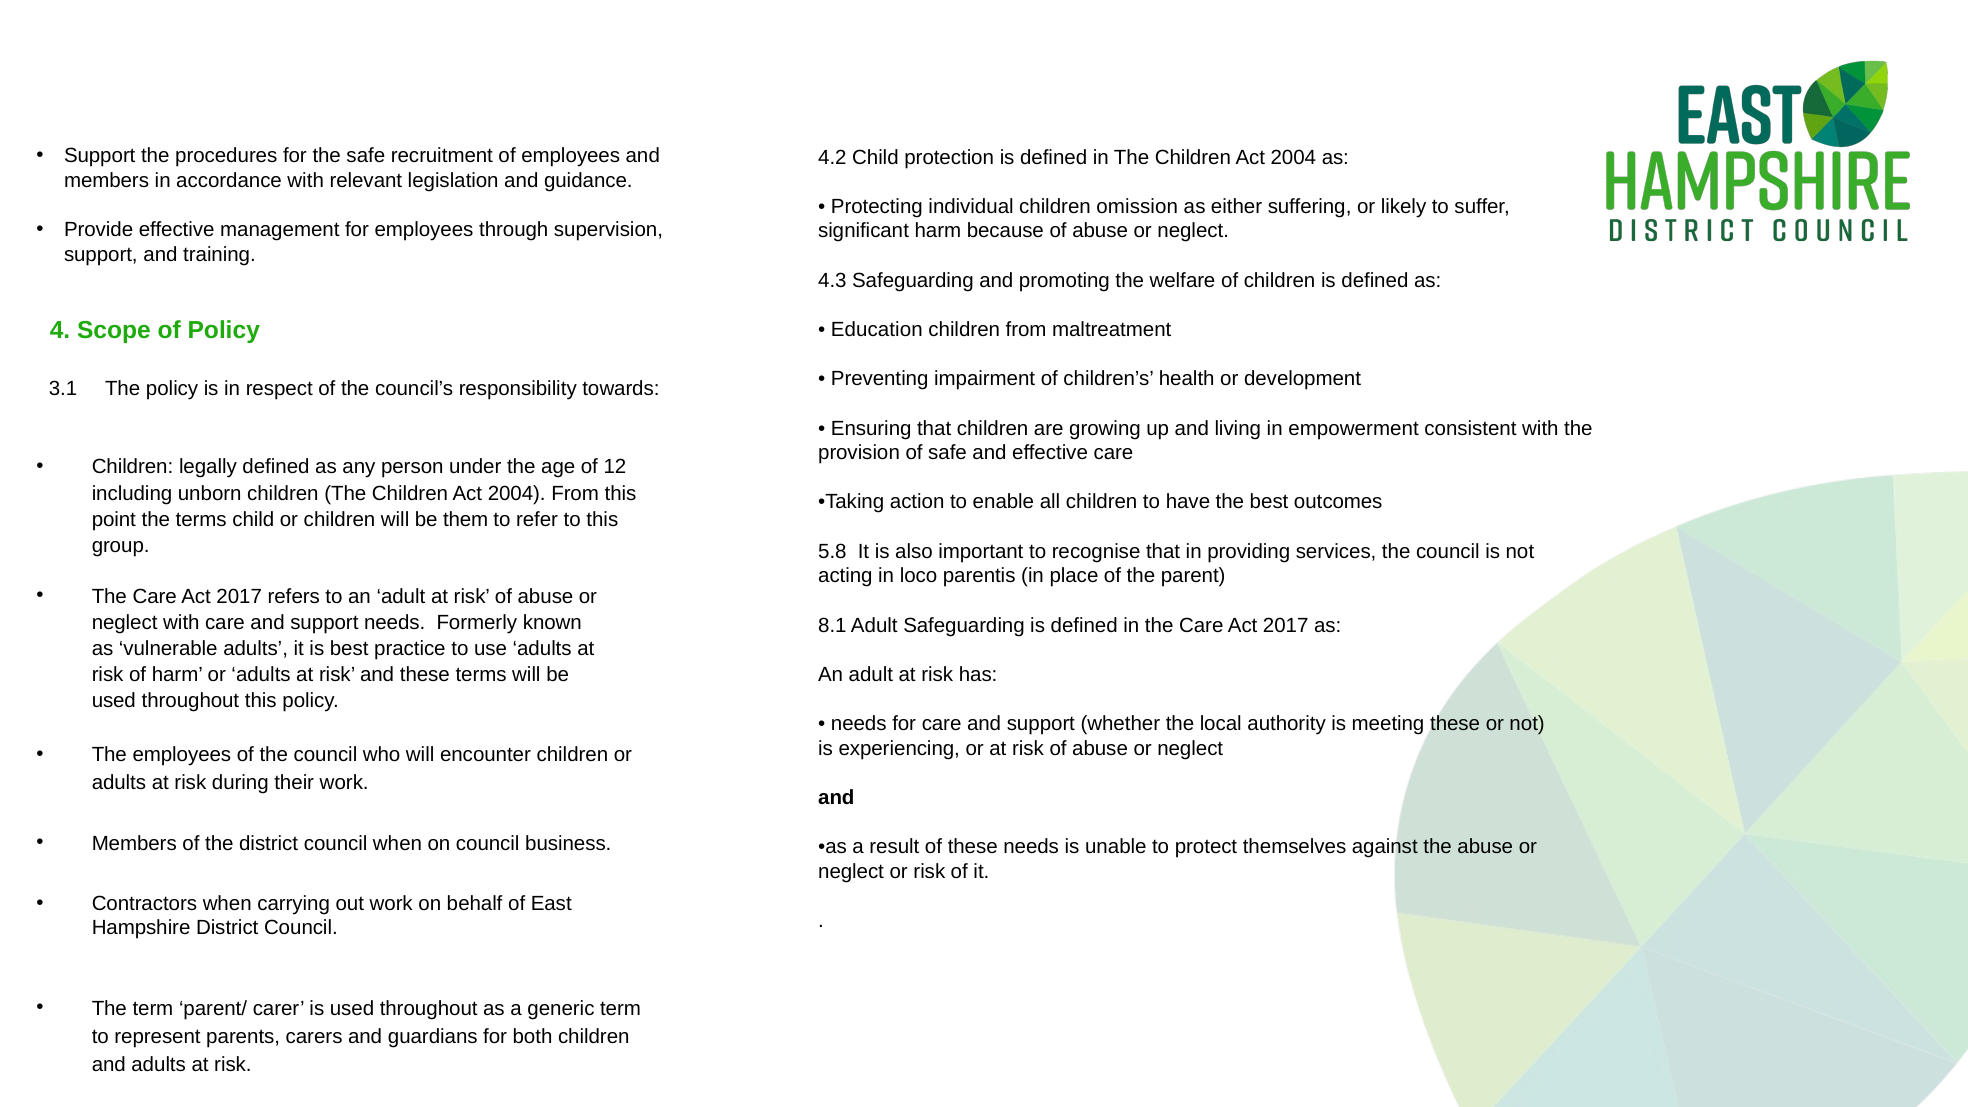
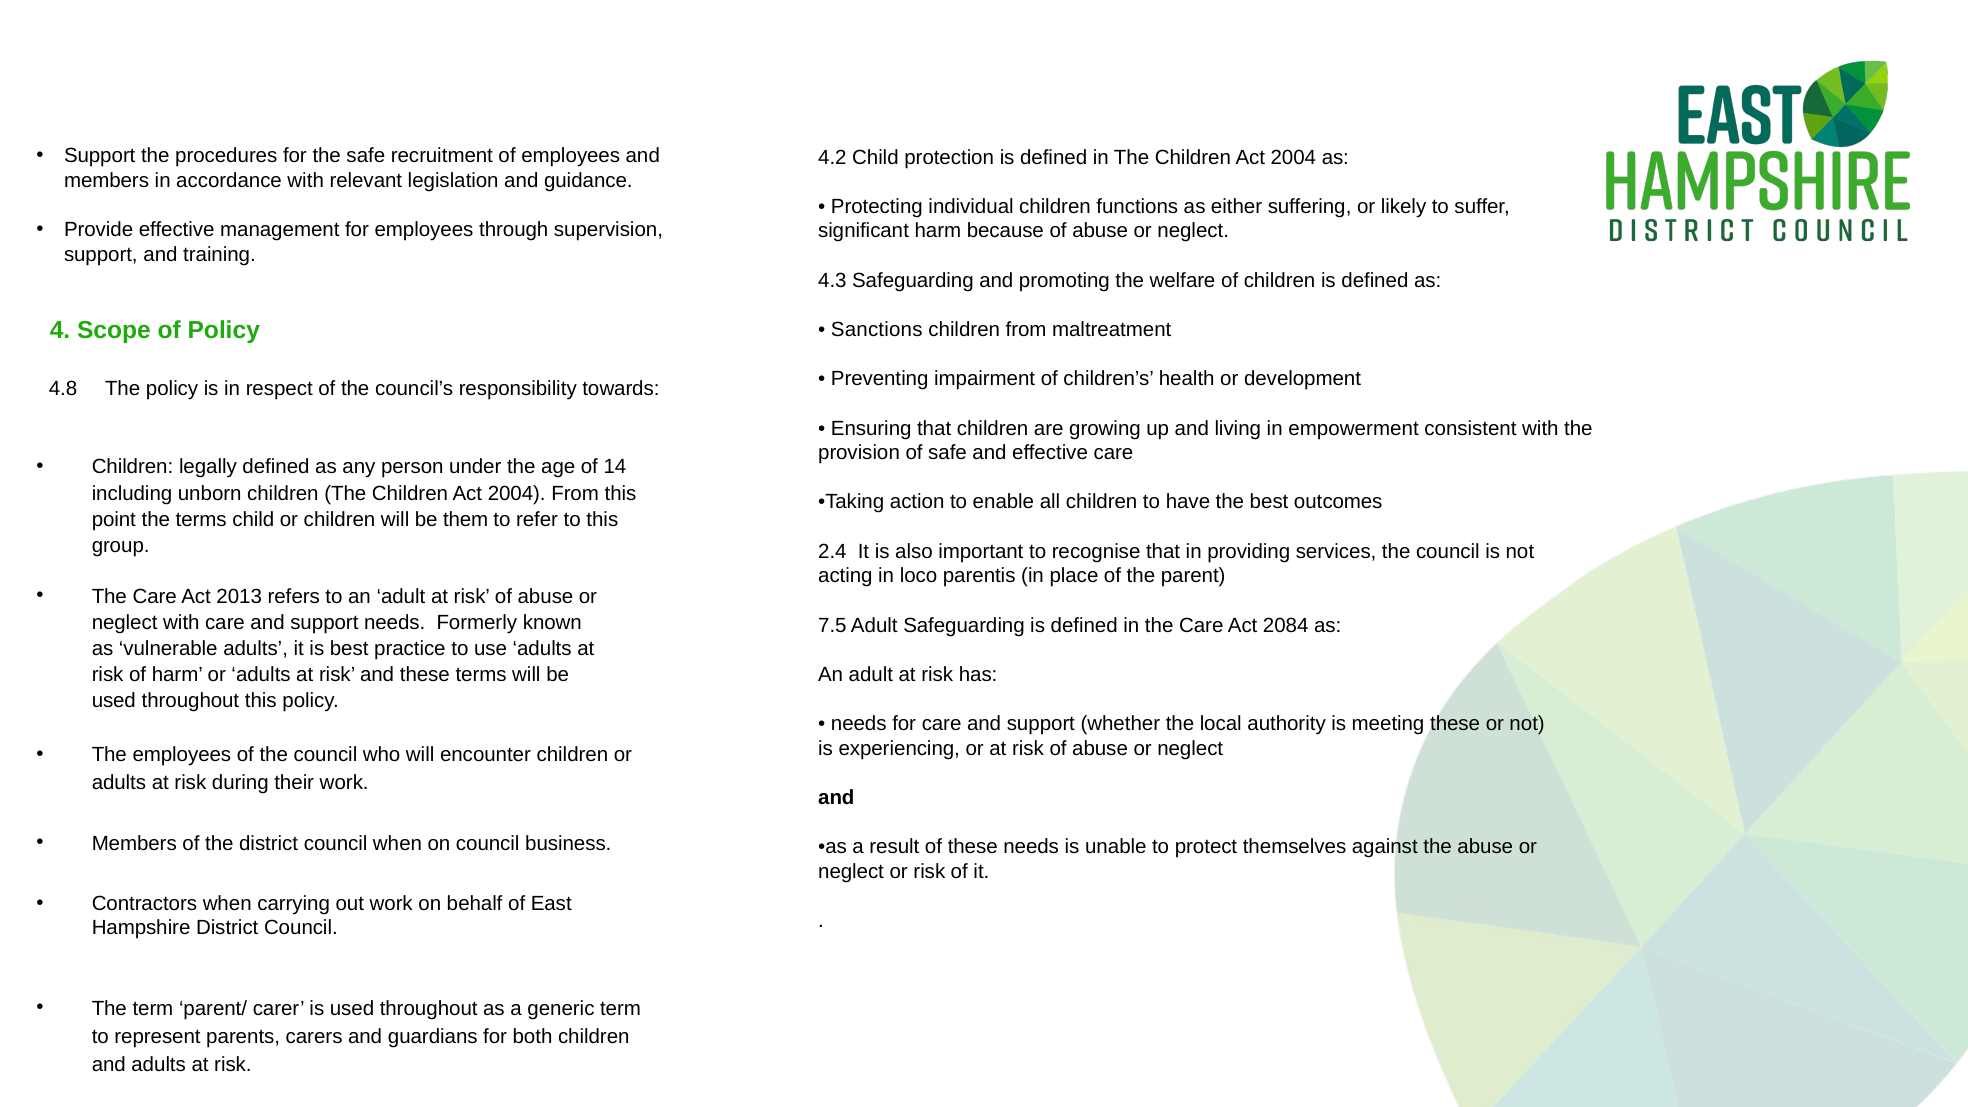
children omission: omission -> functions (1137, 207)
Education: Education -> Sanctions (877, 330)
3.1: 3.1 -> 4.8 (63, 388)
12: 12 -> 14 (615, 467)
5.8: 5.8 -> 2.4 (832, 551)
2017: 2017 -> 2013 (239, 596)
8.1: 8.1 -> 7.5 (832, 625)
2017: 2017 -> 2084 (1286, 625)
